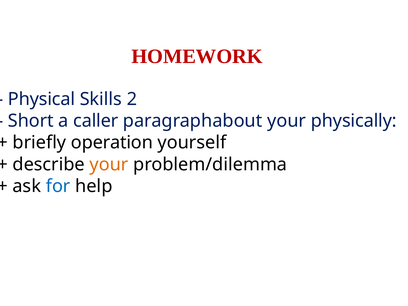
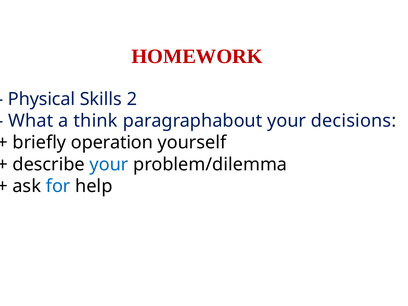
Short: Short -> What (31, 121)
caller: caller -> think (96, 121)
physically: physically -> decisions (354, 121)
your colour: orange -> blue (109, 164)
